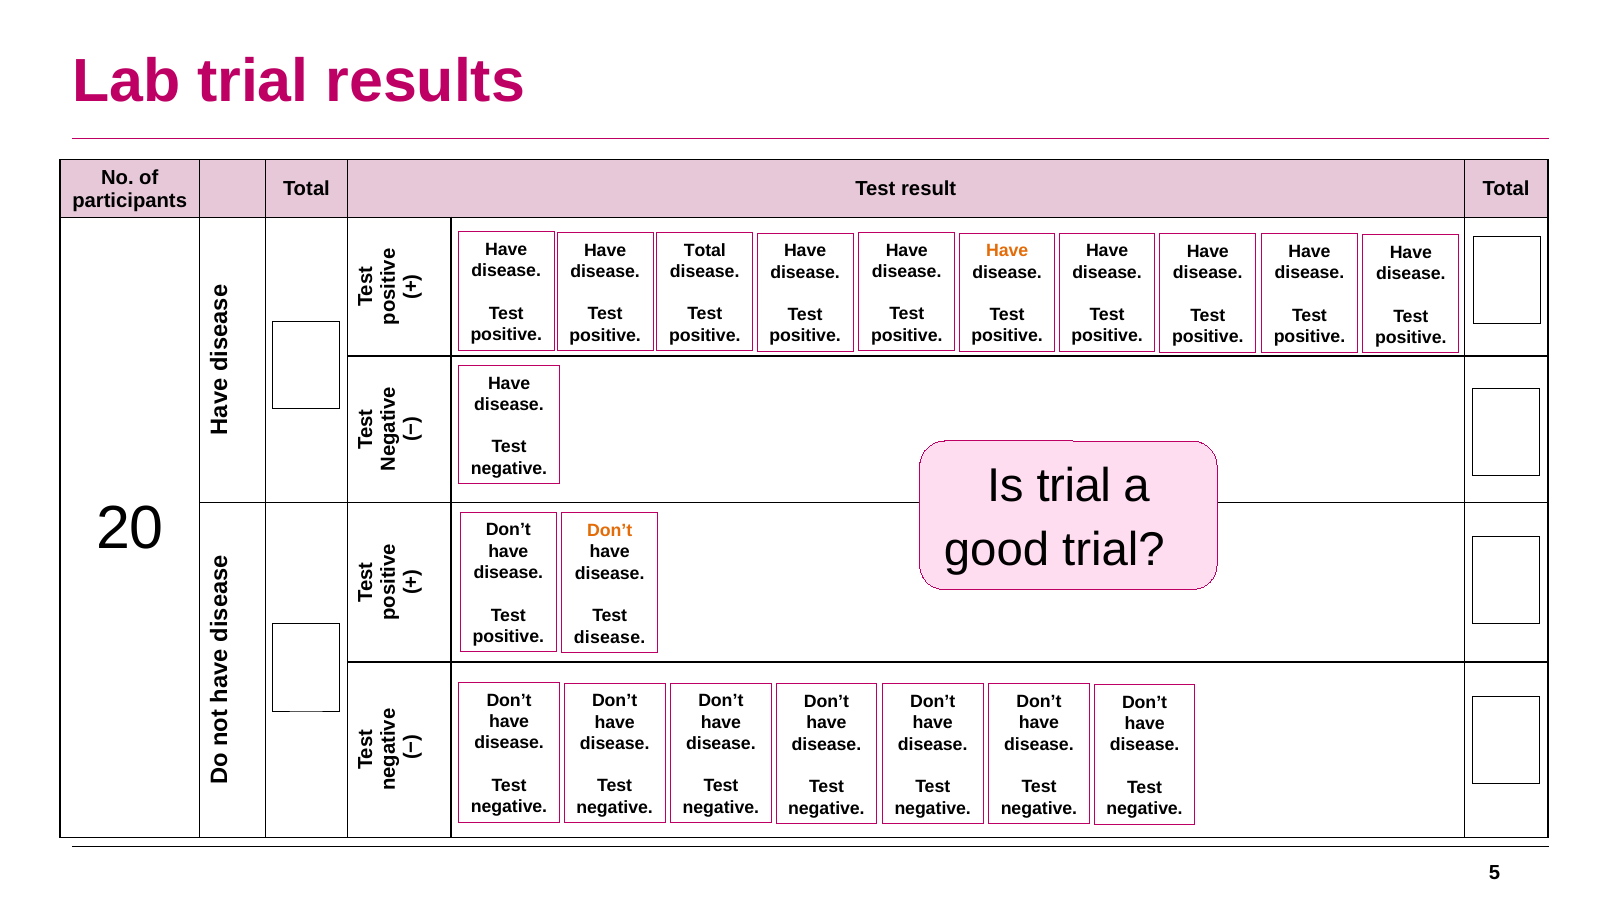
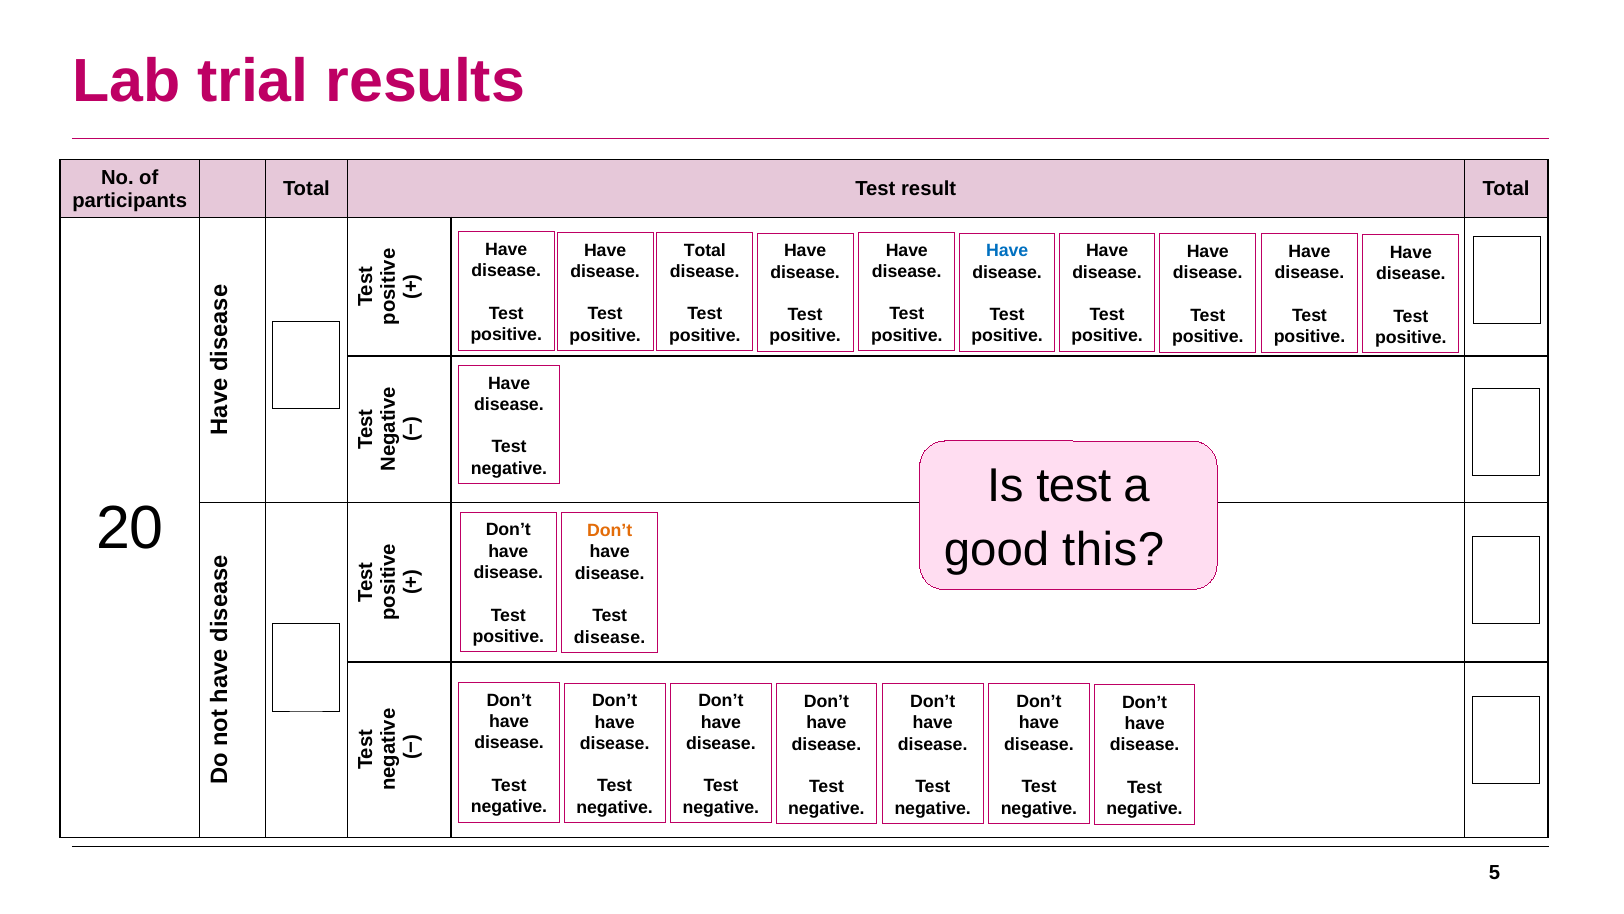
Have colour: orange -> blue (1007, 251)
Is trial: trial -> test (1074, 486)
good trial: trial -> this (1113, 549)
